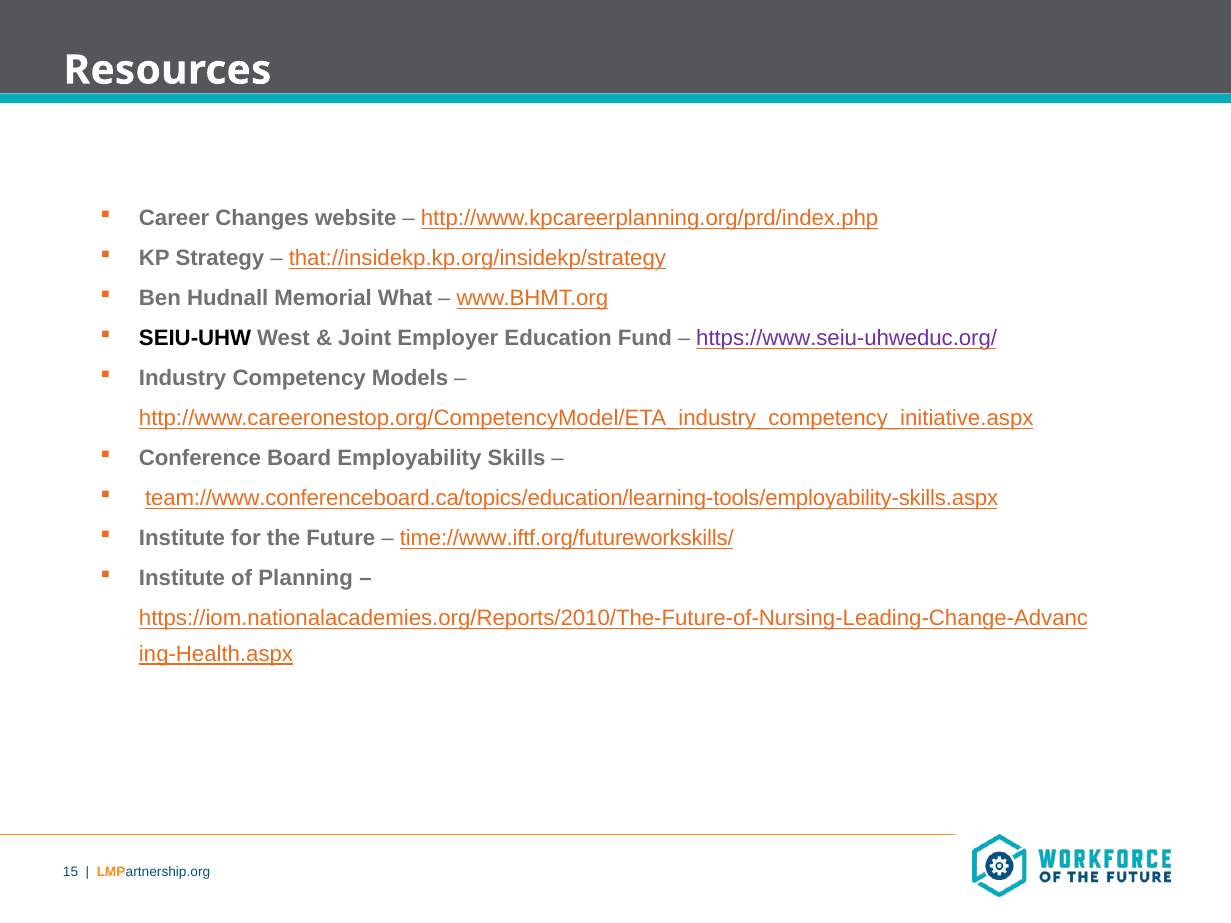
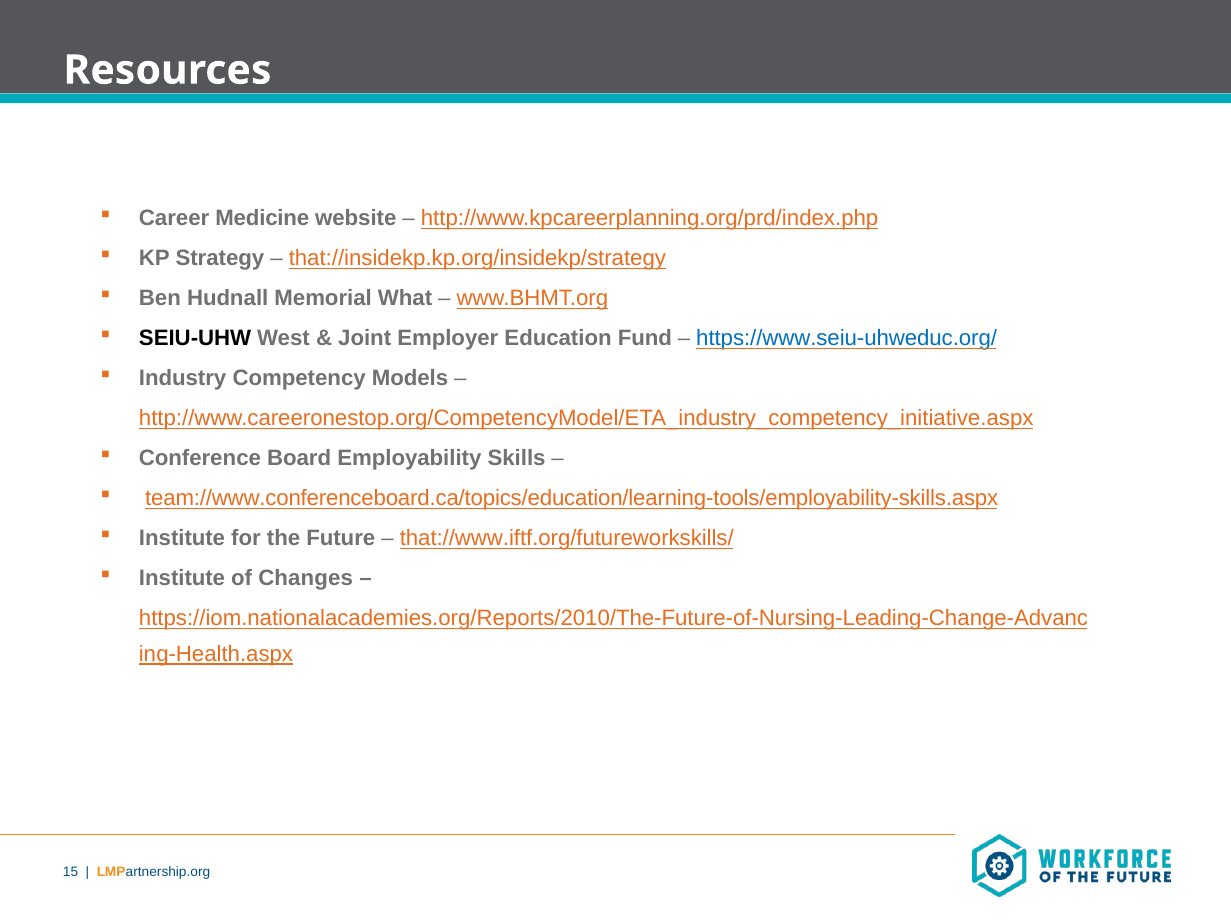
Changes: Changes -> Medicine (262, 218)
https://www.seiu-uhweduc.org/ colour: purple -> blue (847, 338)
time://www.iftf.org/futureworkskills/: time://www.iftf.org/futureworkskills/ -> that://www.iftf.org/futureworkskills/ (567, 539)
Planning: Planning -> Changes (306, 579)
